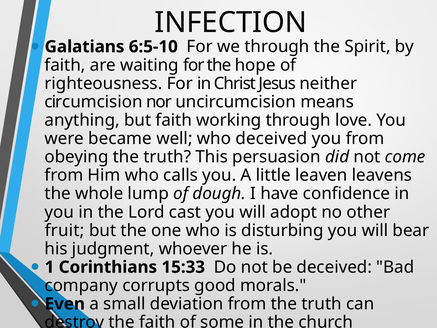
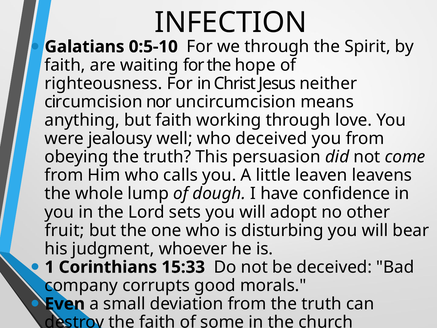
6:5-10: 6:5-10 -> 0:5-10 (153, 47)
became: became -> jealousy (120, 138)
cast: cast -> sets (185, 212)
